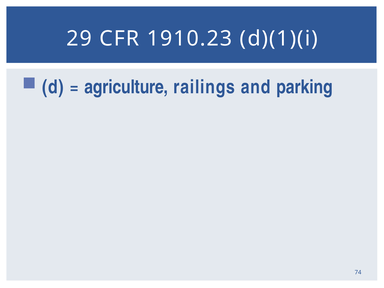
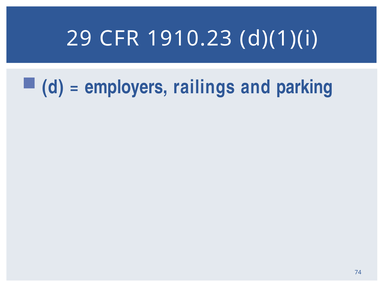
agriculture: agriculture -> employers (126, 87)
